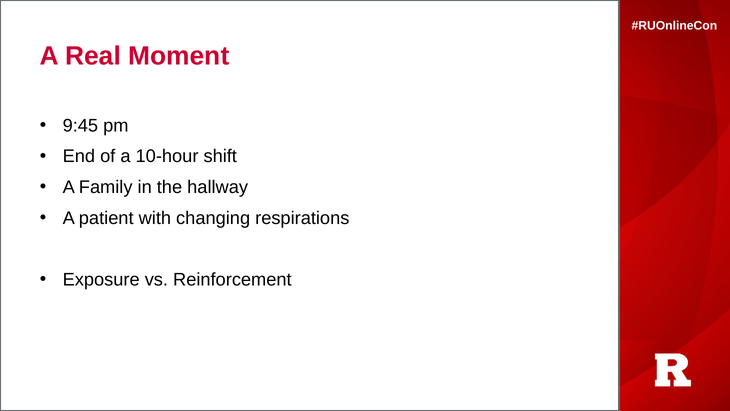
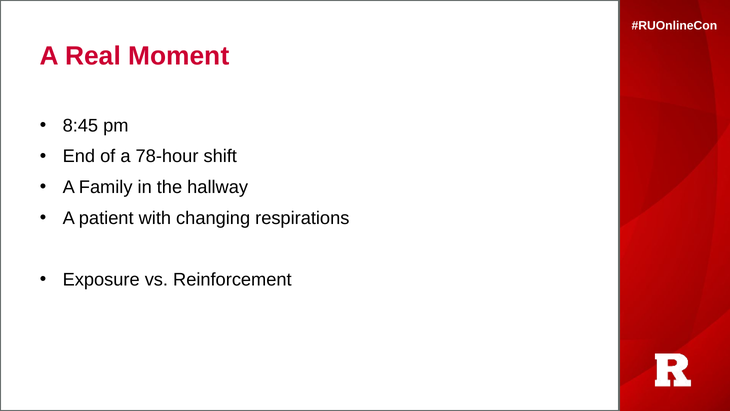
9:45: 9:45 -> 8:45 (80, 125)
10-hour: 10-hour -> 78-hour (167, 156)
